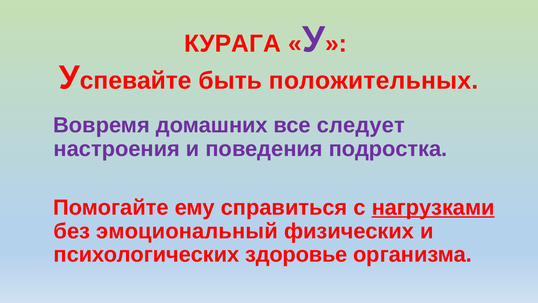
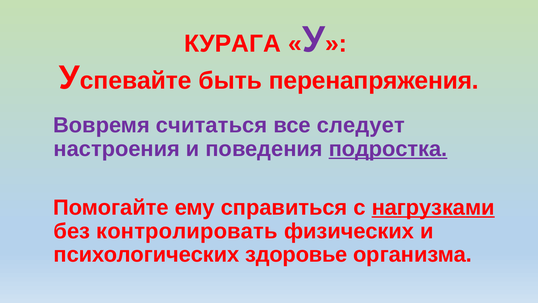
положительных: положительных -> перенапряжения (374, 81)
домашних: домашних -> считаться (212, 125)
подростка underline: none -> present (388, 149)
эмоциональный: эмоциональный -> контролировать (187, 231)
